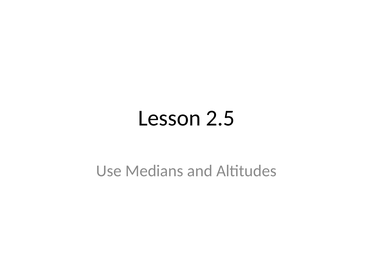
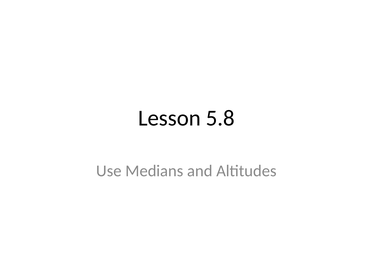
2.5: 2.5 -> 5.8 (220, 118)
